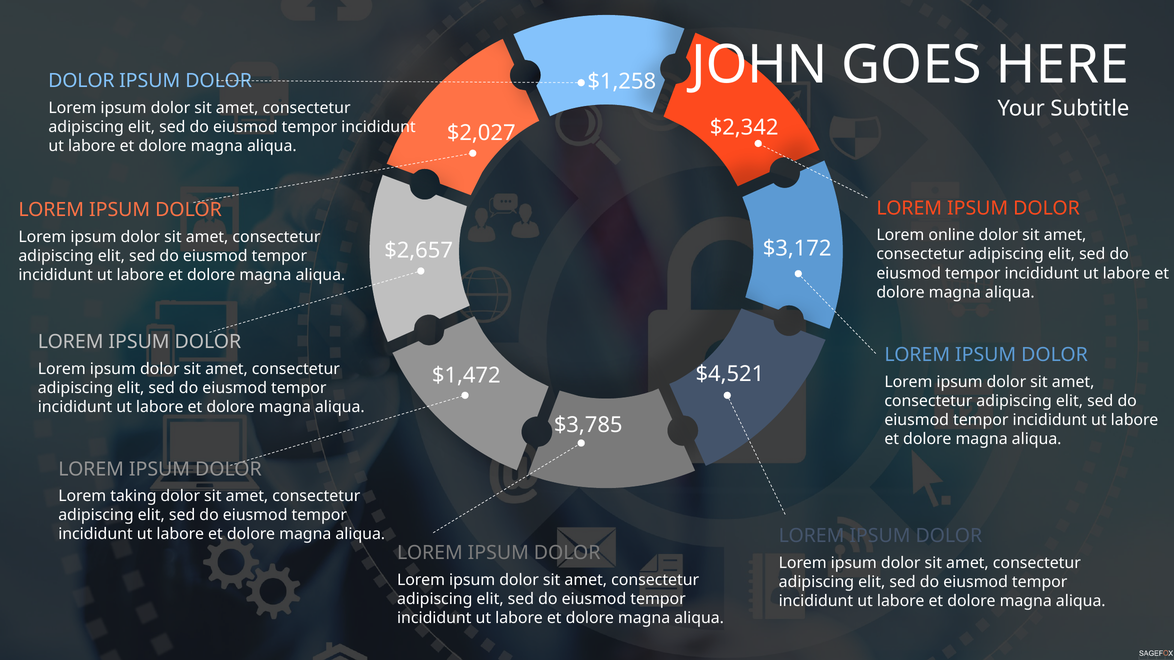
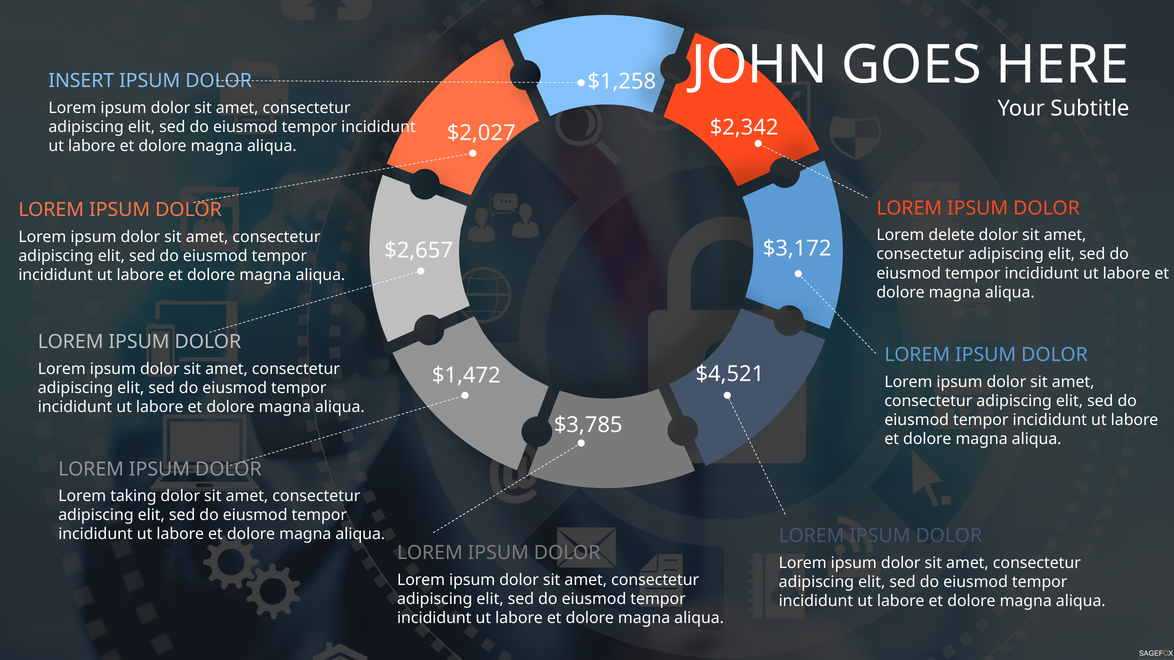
DOLOR: DOLOR -> INSERT (81, 81)
online: online -> delete (952, 235)
